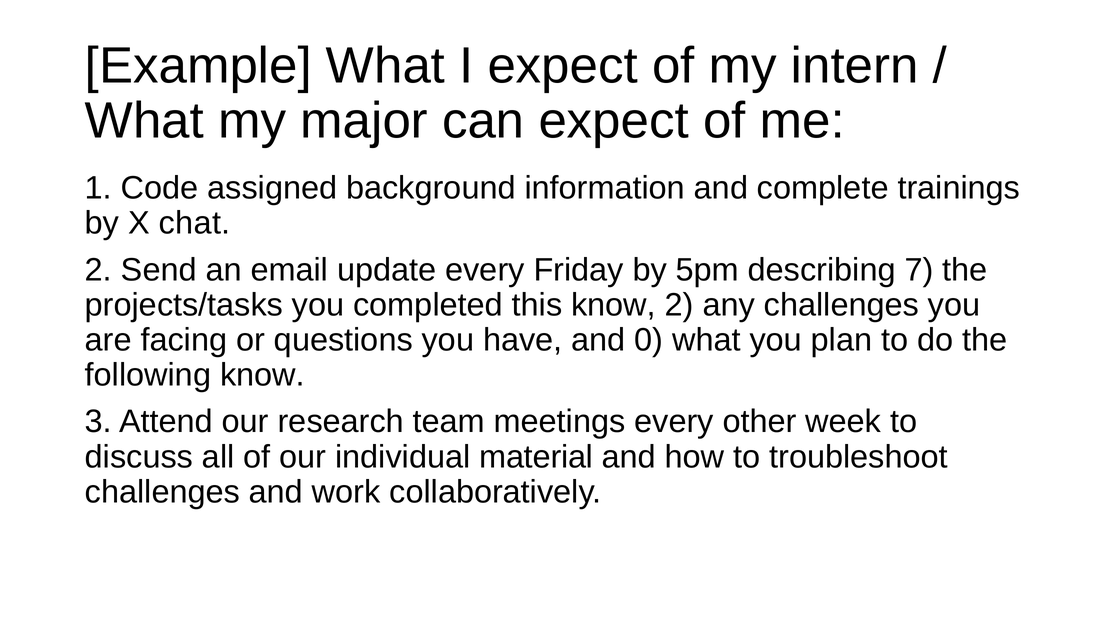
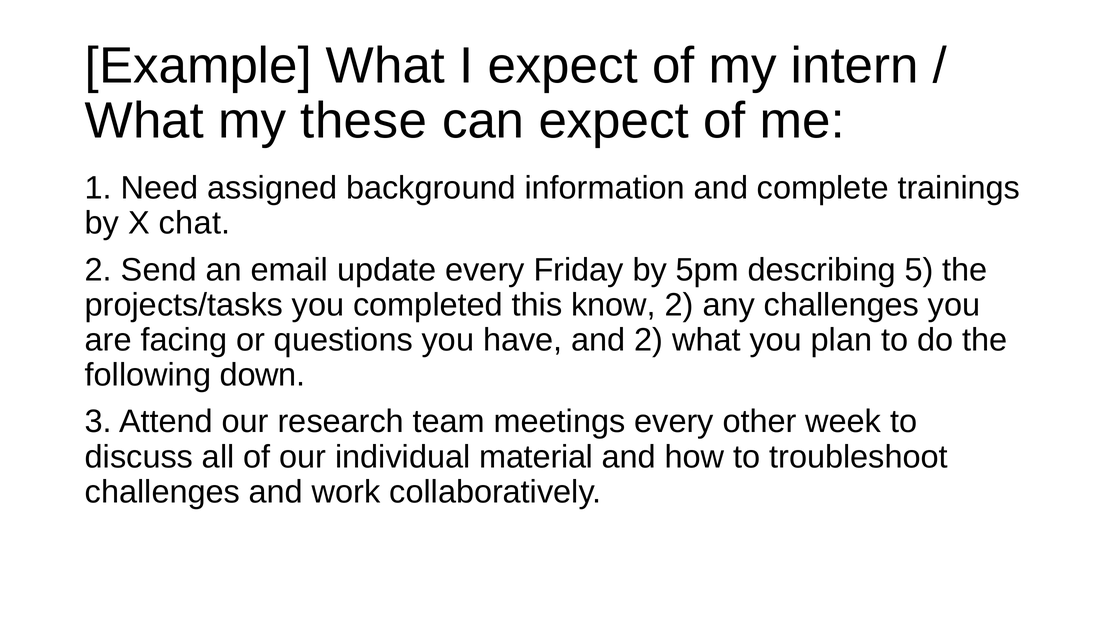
major: major -> these (364, 121)
Code: Code -> Need (160, 188)
7: 7 -> 5 (919, 270)
and 0: 0 -> 2 (649, 340)
following know: know -> down (263, 375)
